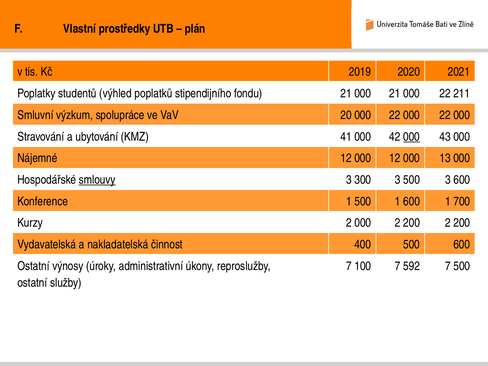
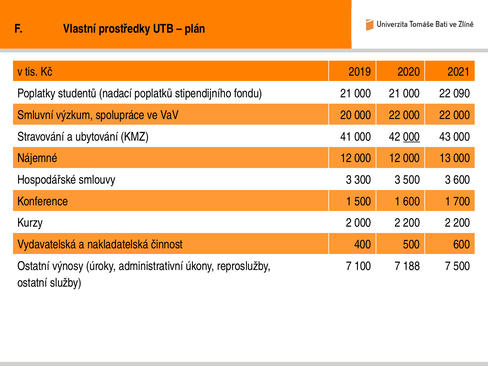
výhled: výhled -> nadací (116, 94)
211: 211 -> 090 (462, 94)
smlouvy underline: present -> none (97, 180)
592: 592 -> 188 (412, 266)
